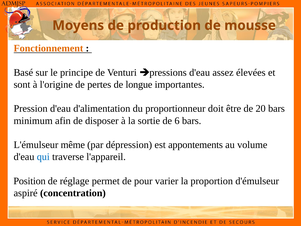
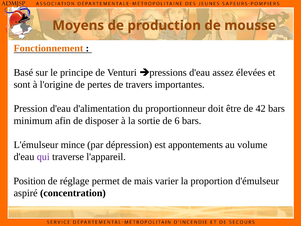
longue: longue -> travers (139, 84)
20: 20 -> 42 (261, 109)
même: même -> mince (73, 145)
qui colour: blue -> purple (43, 157)
pour: pour -> mais (143, 181)
